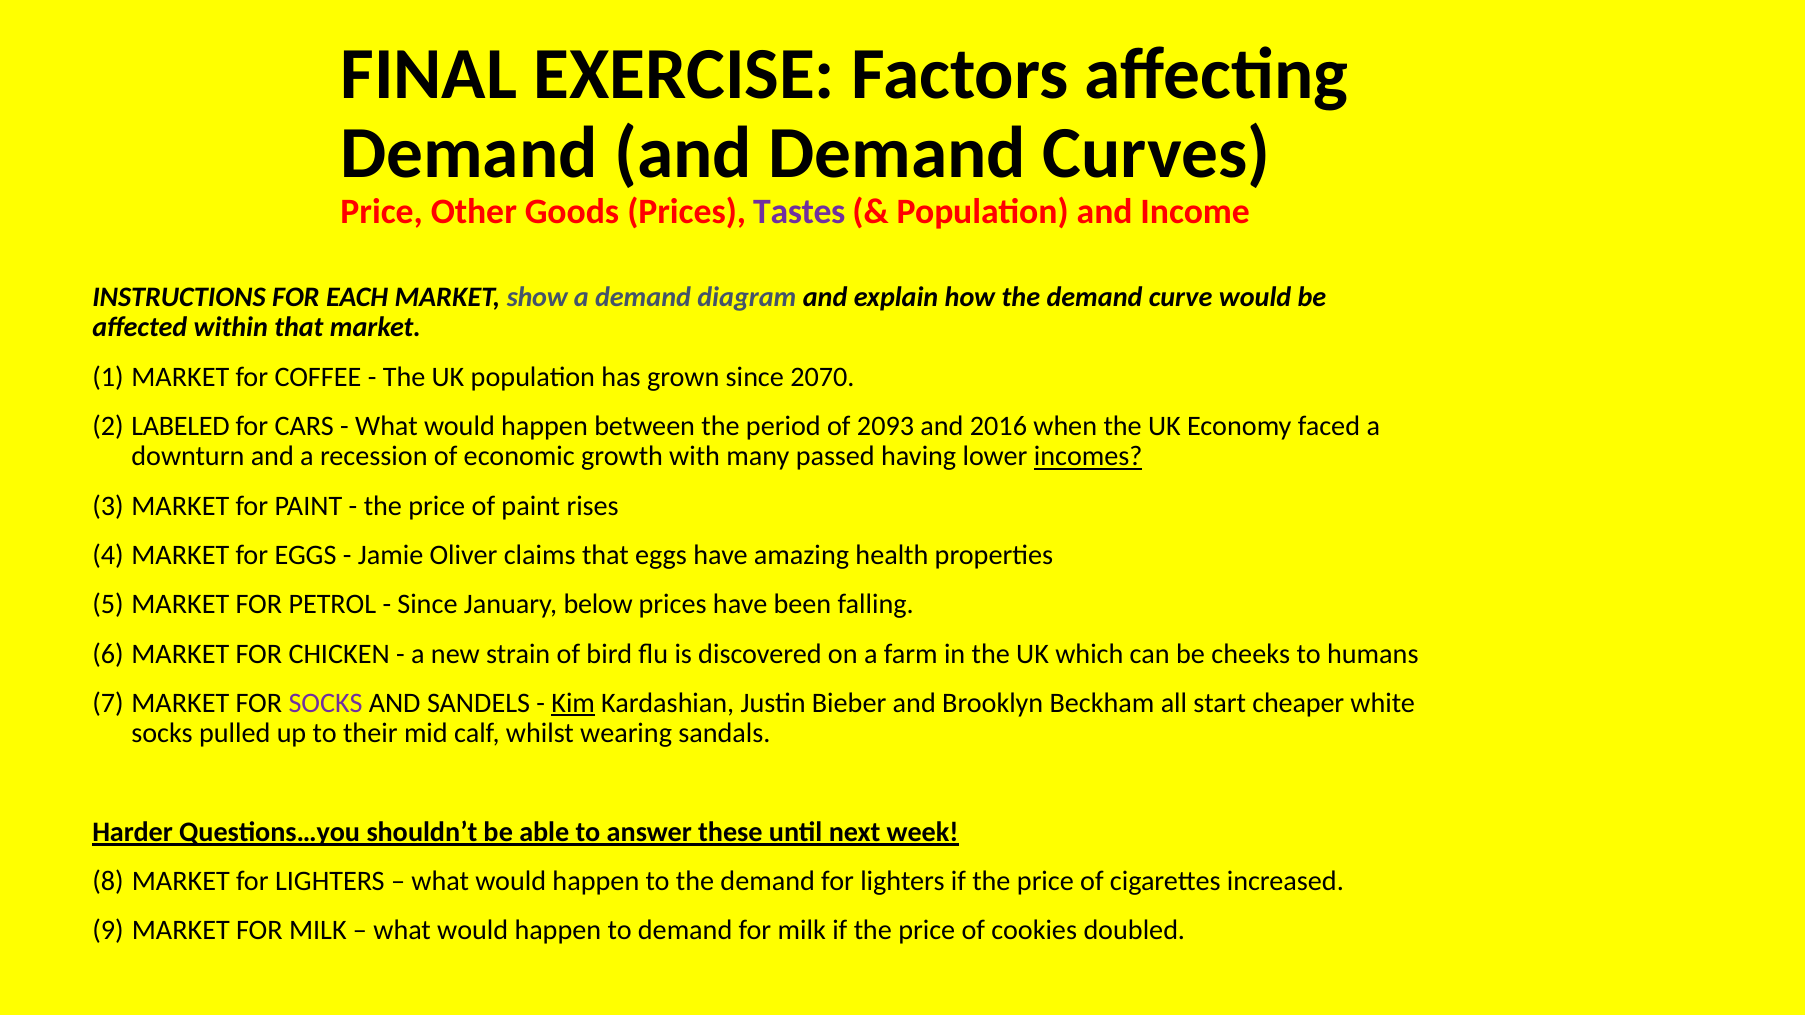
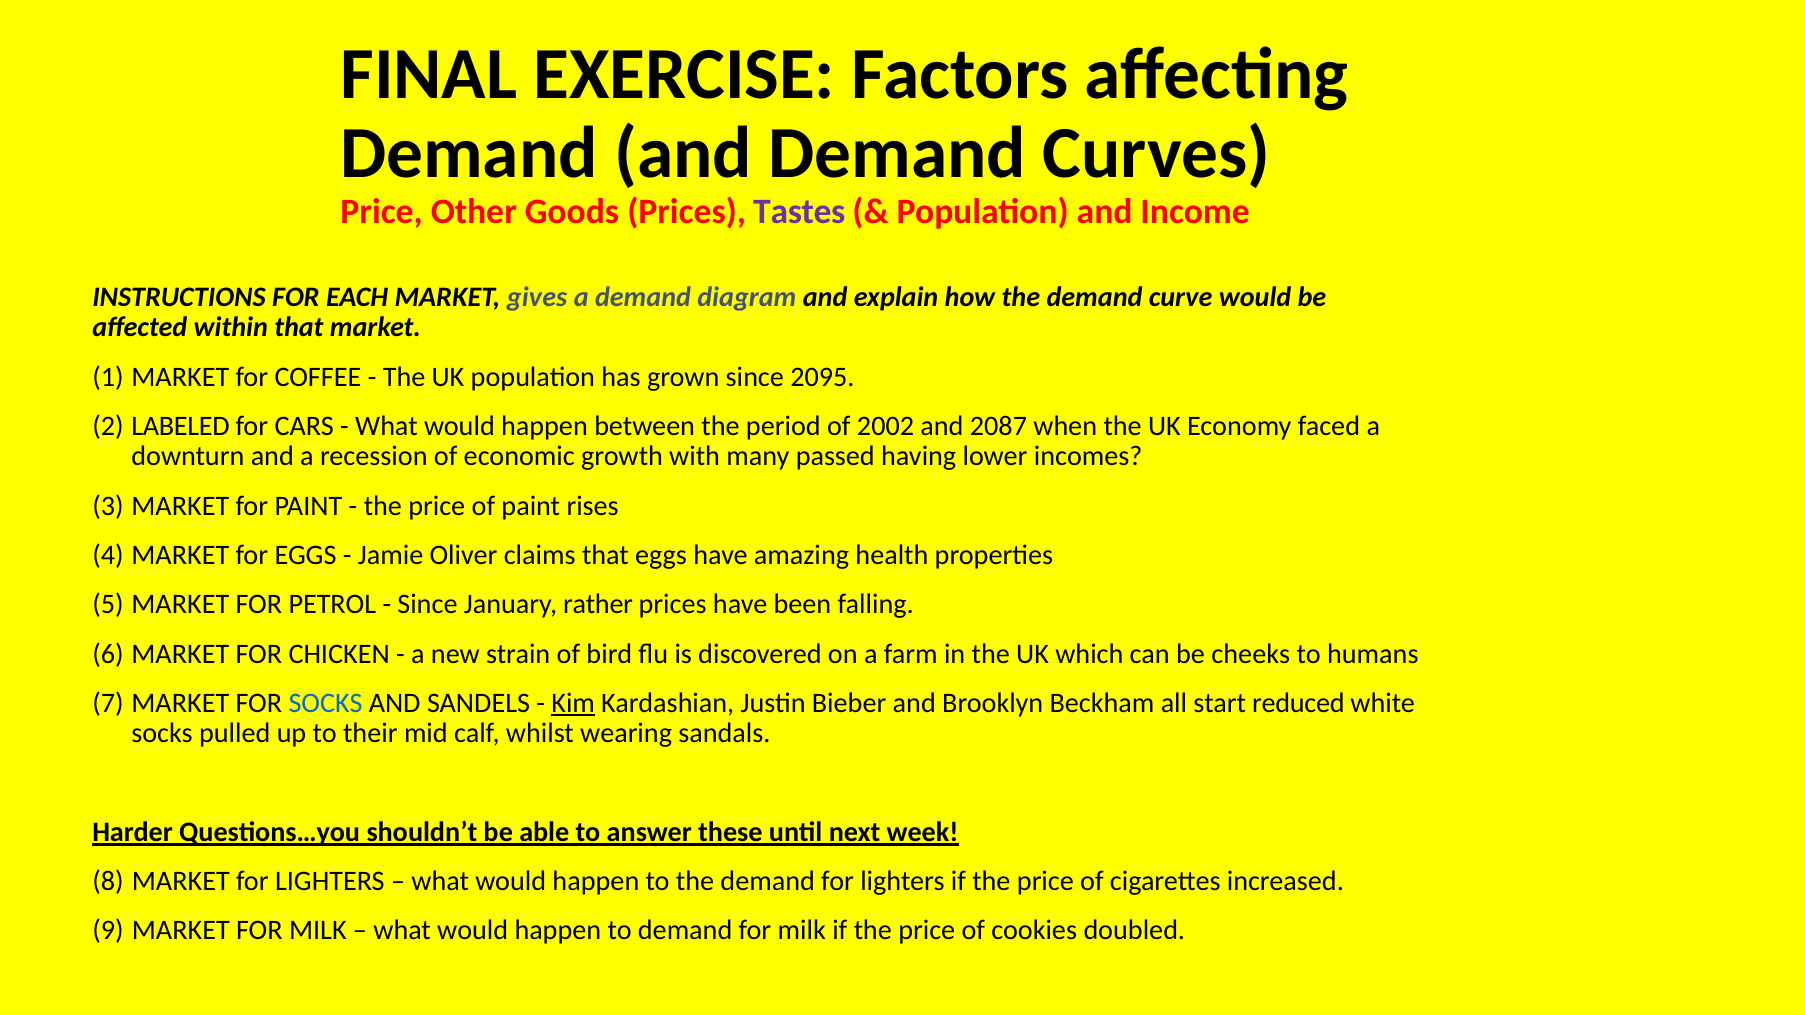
show: show -> gives (537, 297)
2070: 2070 -> 2095 (822, 377)
2093: 2093 -> 2002 (886, 426)
2016: 2016 -> 2087 (998, 426)
incomes underline: present -> none (1088, 457)
below: below -> rather (598, 605)
SOCKS colour: purple -> blue (326, 703)
cheaper: cheaper -> reduced (1298, 703)
